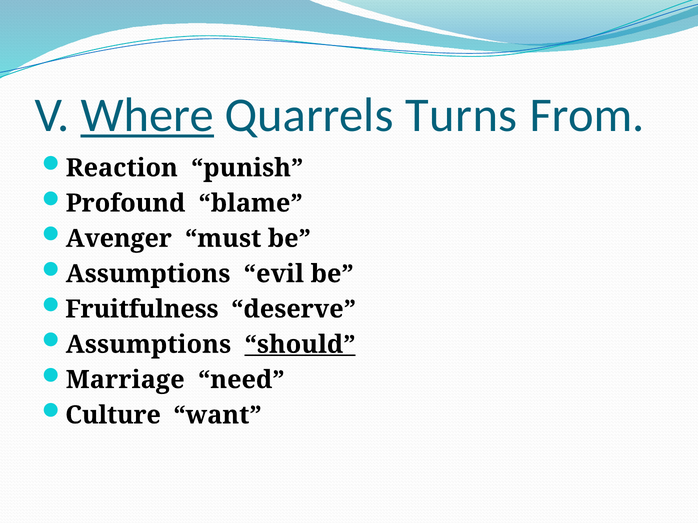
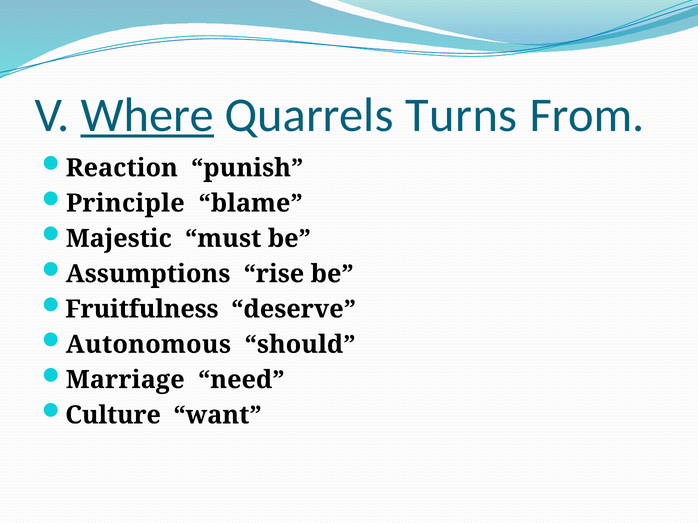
Profound: Profound -> Principle (125, 203)
Avenger: Avenger -> Majestic (119, 239)
evil: evil -> rise (274, 274)
Assumptions: Assumptions -> Autonomous (148, 345)
should underline: present -> none (300, 345)
